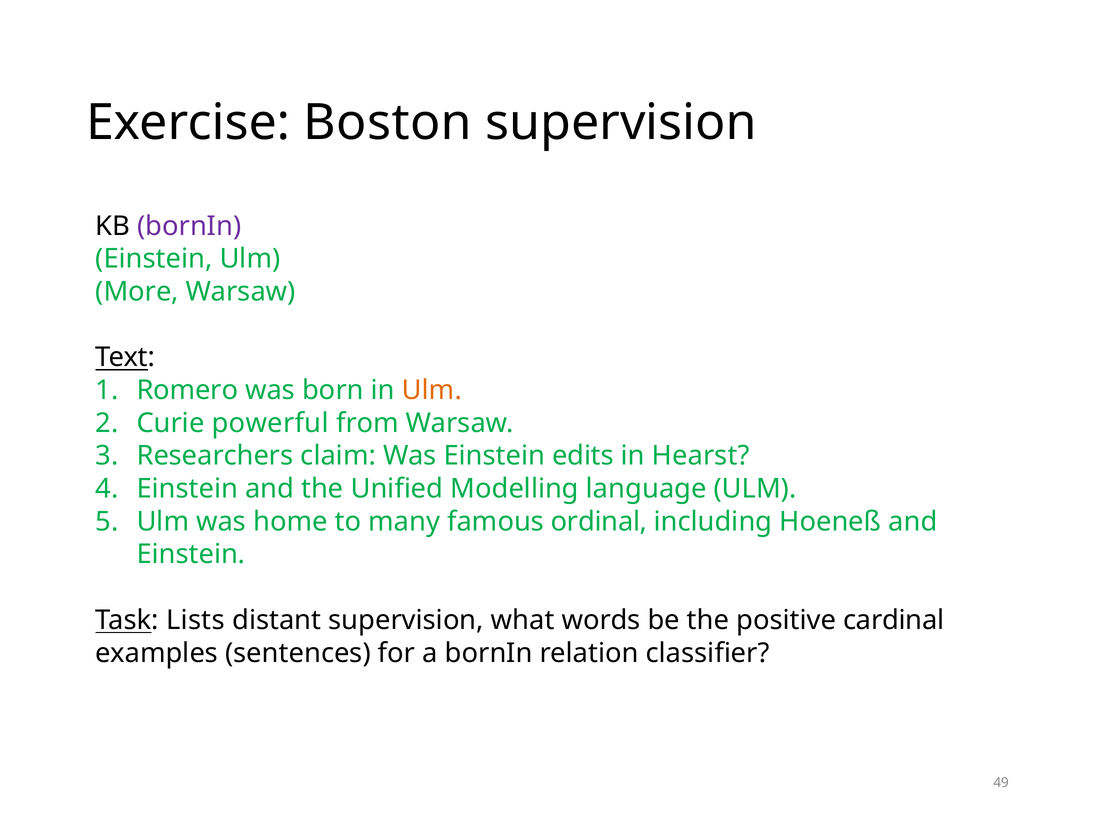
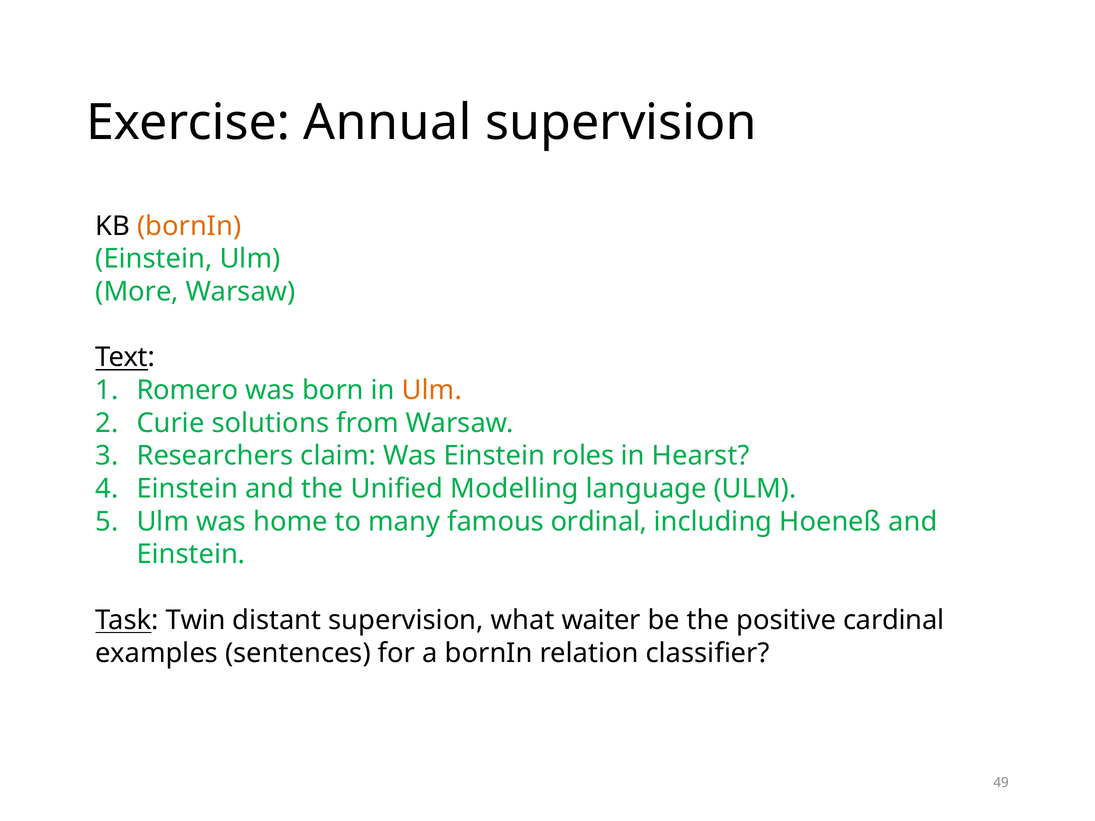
Boston: Boston -> Annual (388, 123)
bornIn colour: purple -> orange (189, 226)
powerful: powerful -> solutions (270, 423)
edits: edits -> roles (583, 456)
Lists: Lists -> Twin (196, 620)
words: words -> waiter (601, 620)
